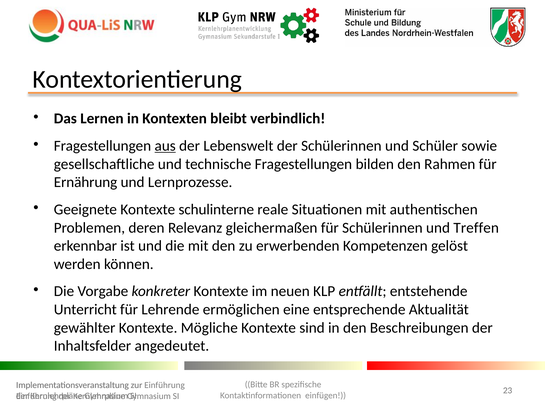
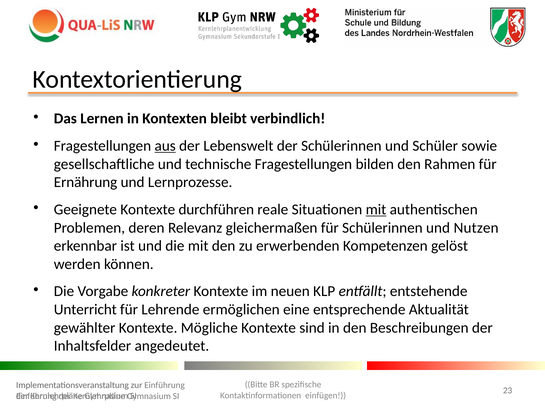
schulinterne: schulinterne -> durchführen (216, 209)
mit underline: none -> present (376, 209)
Treffen: Treffen -> Nutzen (476, 228)
